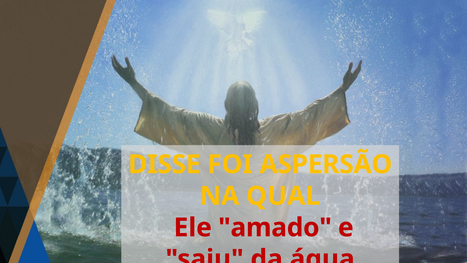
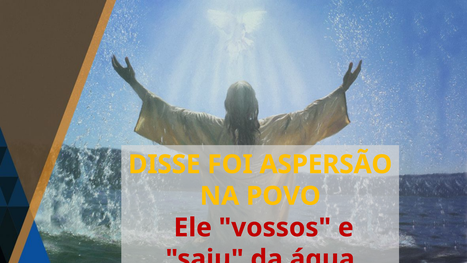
QUAL: QUAL -> POVO (283, 196)
amado: amado -> vossos (275, 227)
